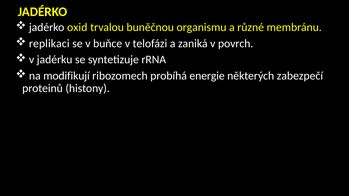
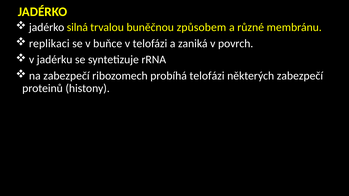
oxid: oxid -> silná (77, 27)
organismu: organismu -> způsobem (201, 27)
na modifikují: modifikují -> zabezpečí (66, 76)
probíhá energie: energie -> telofázi (207, 76)
